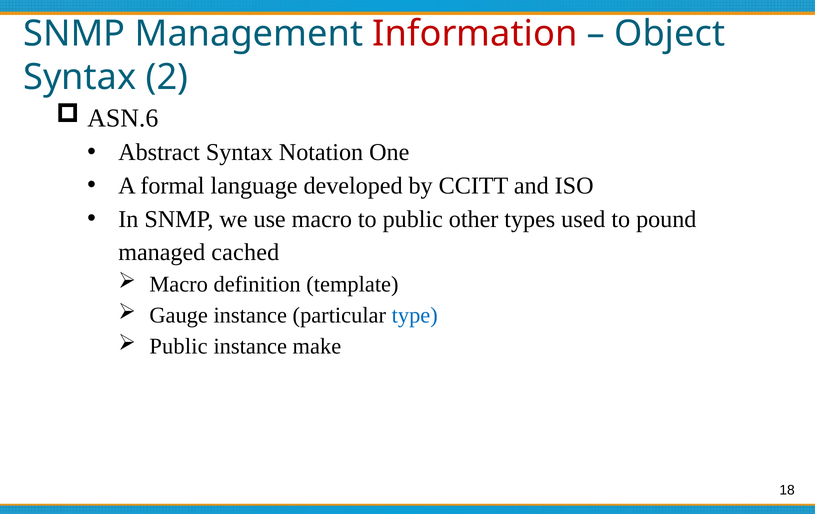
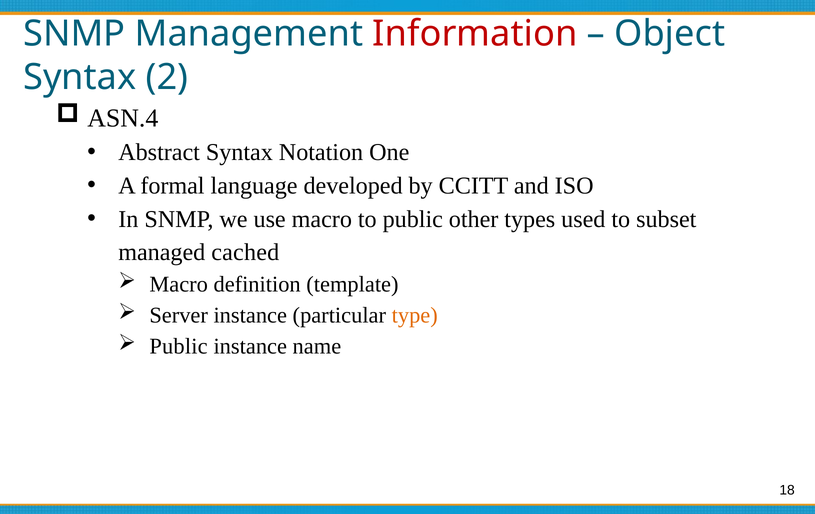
ASN.6: ASN.6 -> ASN.4 (123, 118)
pound: pound -> subset (666, 219)
Gauge: Gauge -> Server (179, 315)
type colour: blue -> orange (415, 315)
make: make -> name (317, 346)
